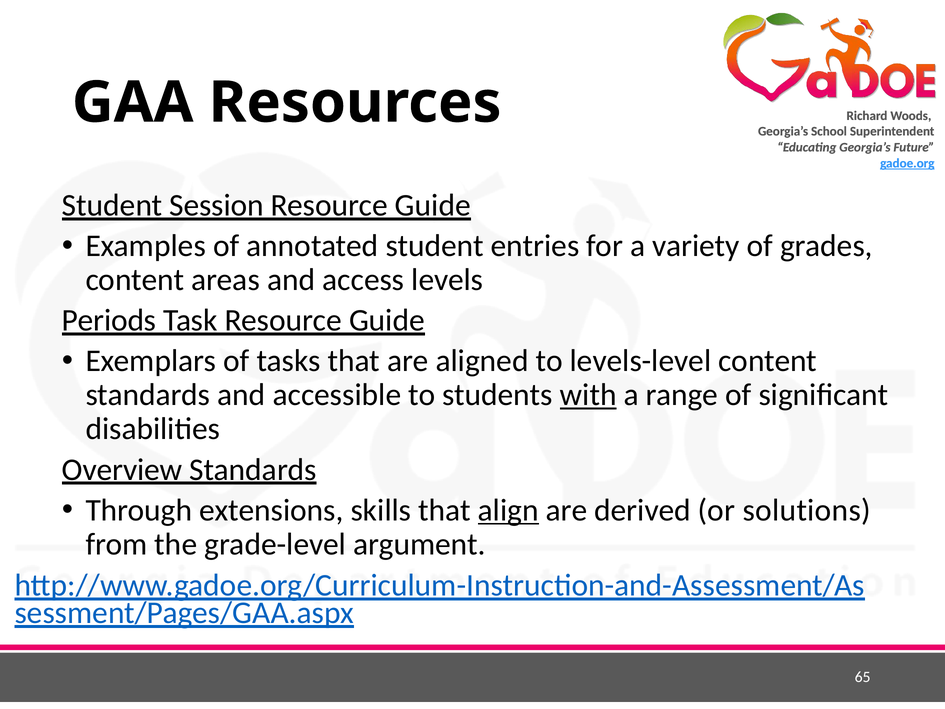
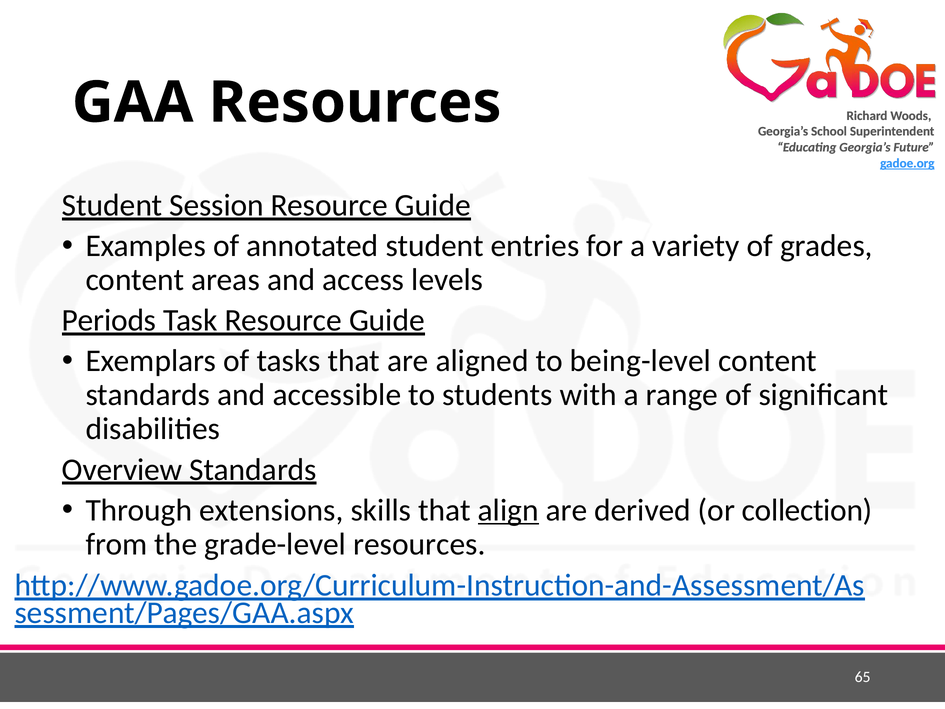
levels-level: levels-level -> being-level (640, 361)
with underline: present -> none (588, 395)
solutions: solutions -> collection (807, 510)
grade-level argument: argument -> resources (419, 544)
